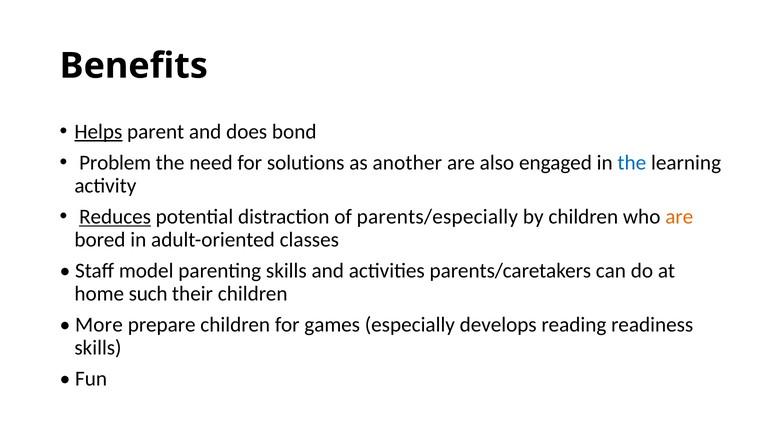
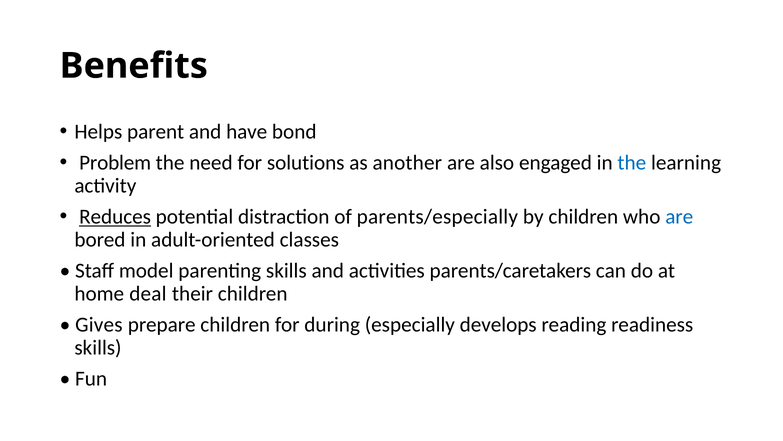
Helps underline: present -> none (98, 131)
does: does -> have (247, 131)
are colour: orange -> blue (679, 216)
such: such -> deal (148, 293)
More: More -> Gives (99, 324)
games: games -> during (332, 324)
